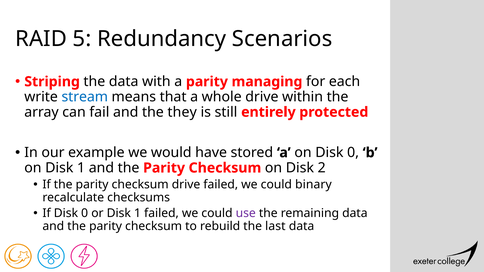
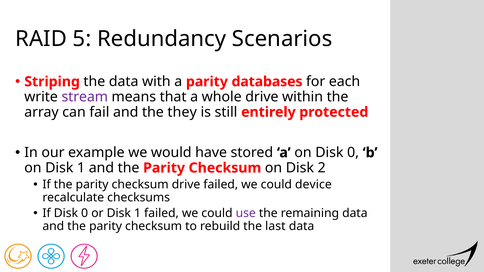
managing: managing -> databases (267, 82)
stream colour: blue -> purple (85, 97)
binary: binary -> device (313, 185)
